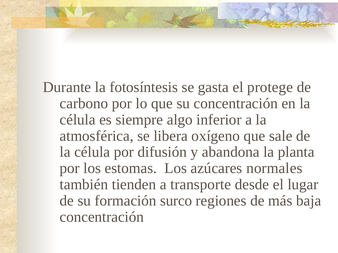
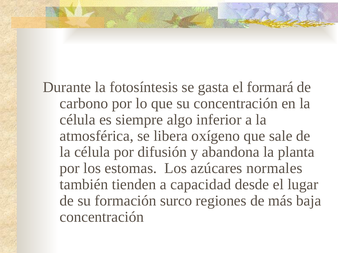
protege: protege -> formará (270, 87)
transporte: transporte -> capacidad (201, 185)
